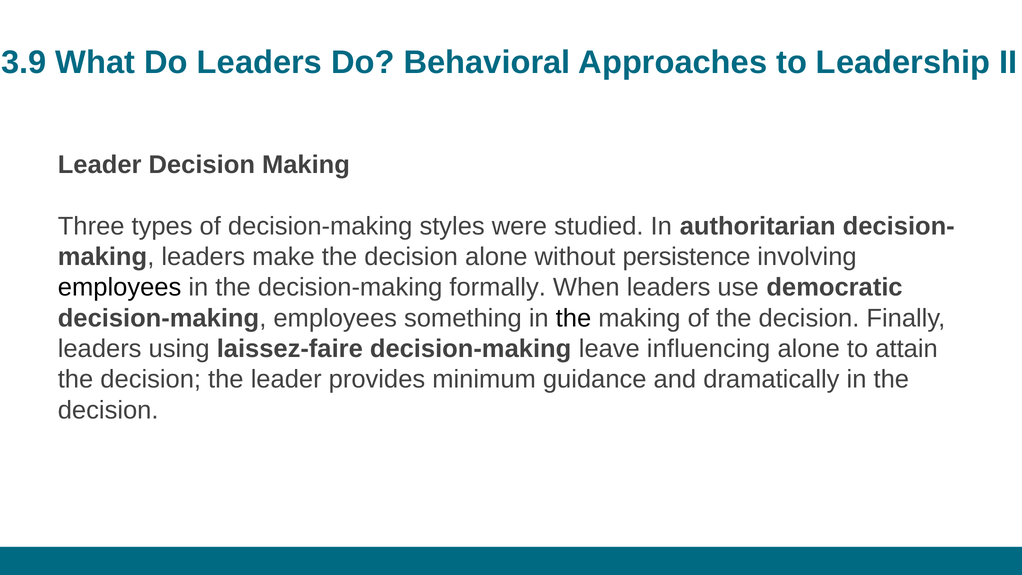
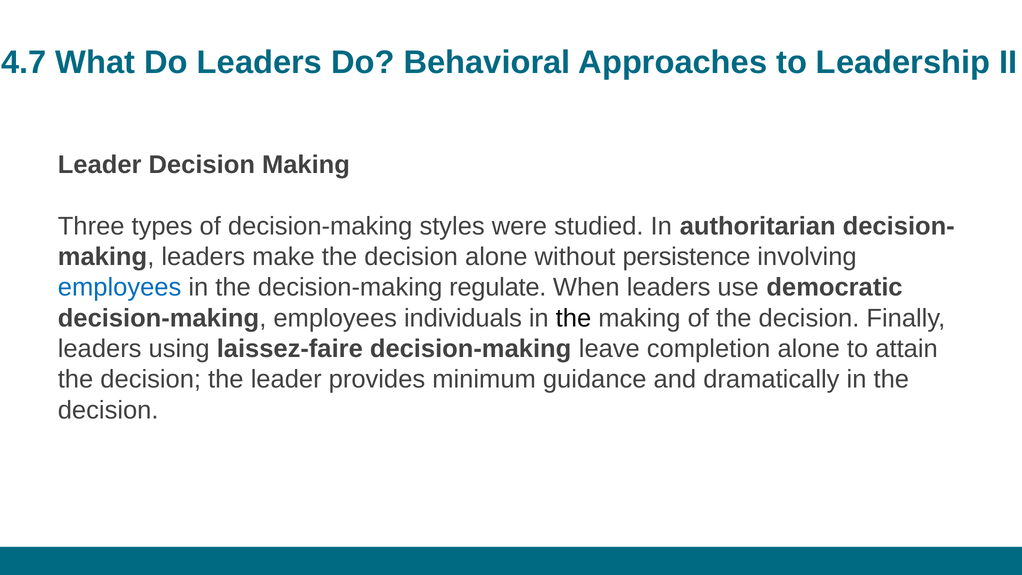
3.9: 3.9 -> 4.7 (24, 62)
employees colour: black -> blue (120, 287)
formally: formally -> regulate (498, 287)
something: something -> individuals (463, 318)
influencing: influencing -> completion (709, 349)
